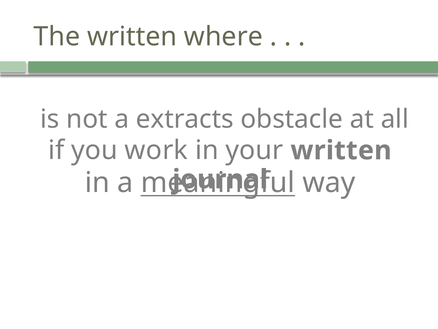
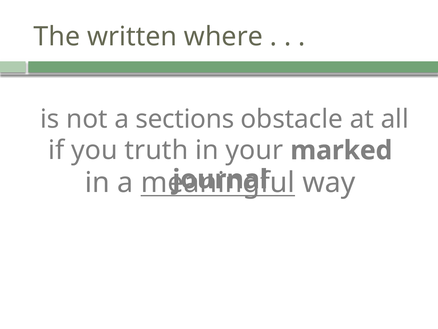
extracts: extracts -> sections (185, 119)
work: work -> truth (156, 150)
your written: written -> marked (341, 150)
